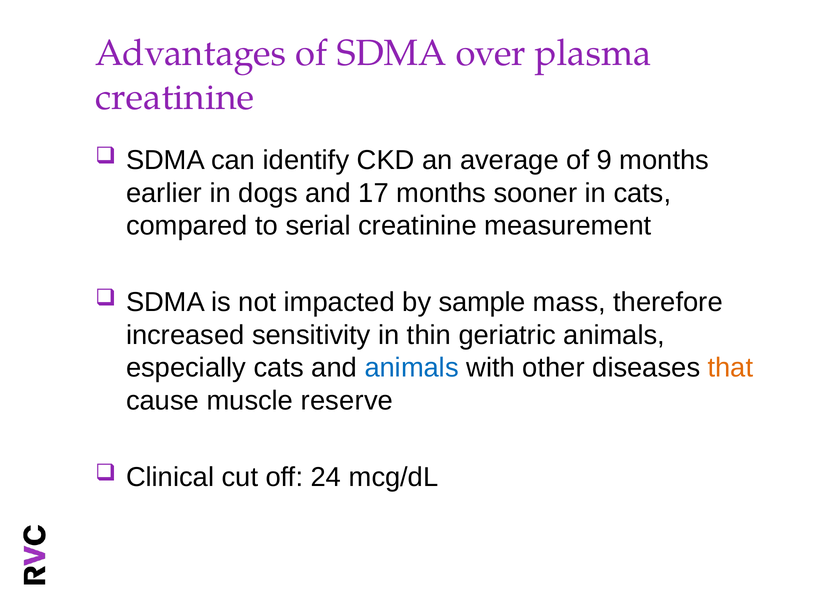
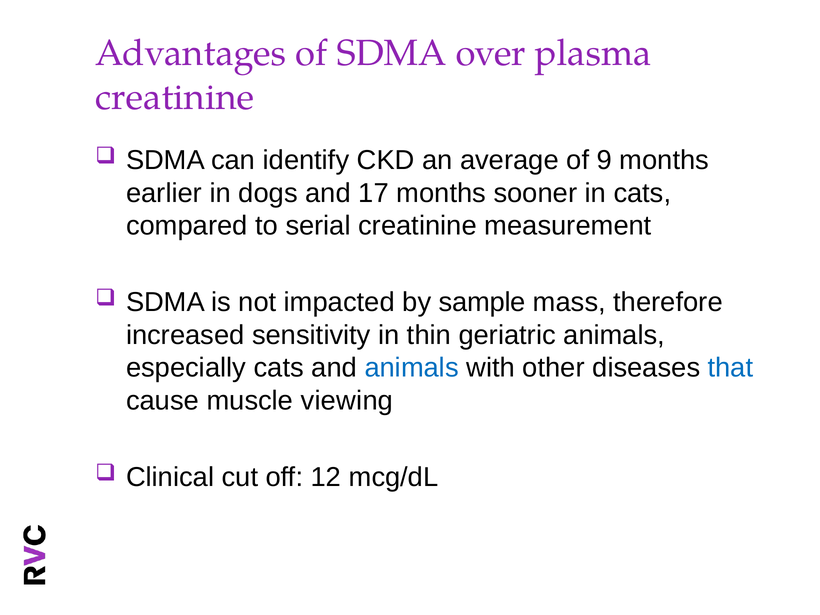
that colour: orange -> blue (730, 368)
reserve: reserve -> viewing (347, 401)
24: 24 -> 12 (326, 477)
